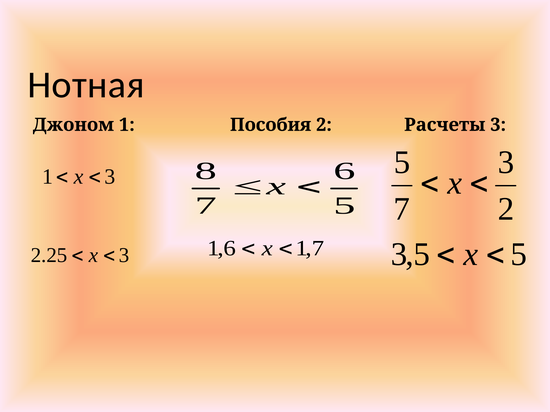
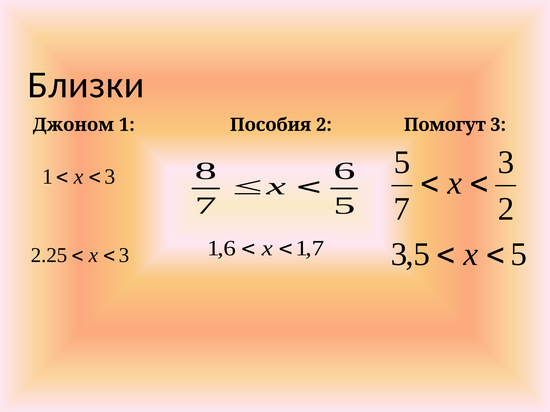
Нотная: Нотная -> Близки (86, 85)
Расчеты: Расчеты -> Помогут (445, 125)
